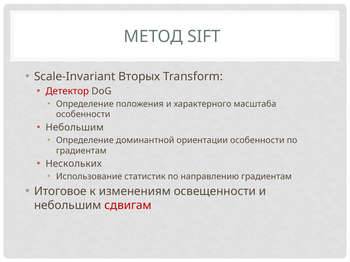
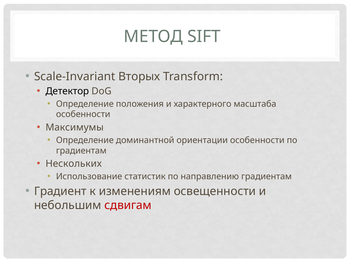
Детектор colour: red -> black (67, 91)
Небольшим: Небольшим -> Максимумы (75, 128)
Итоговое: Итоговое -> Градиент (60, 192)
